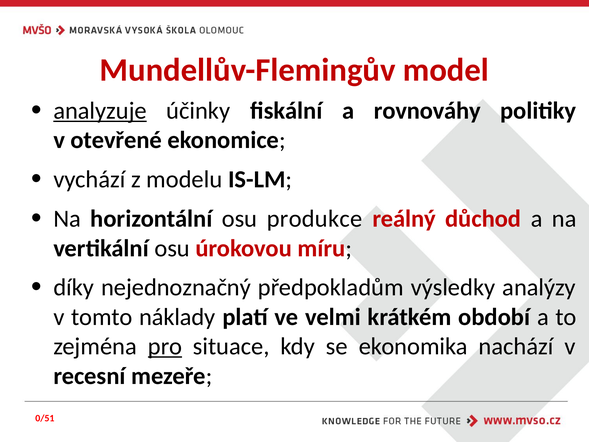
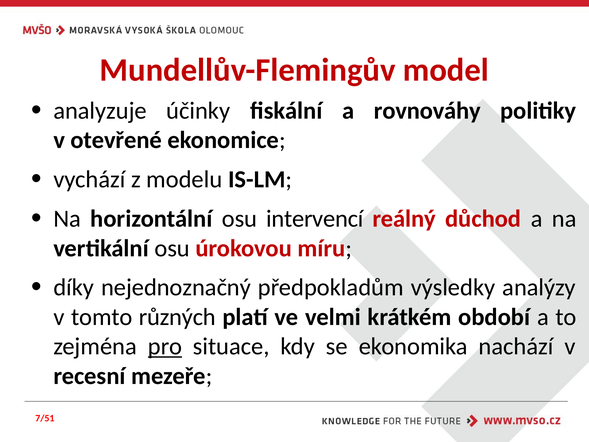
analyzuje underline: present -> none (100, 111)
produkce: produkce -> intervencí (315, 219)
náklady: náklady -> různých (177, 317)
0/51: 0/51 -> 7/51 (45, 418)
